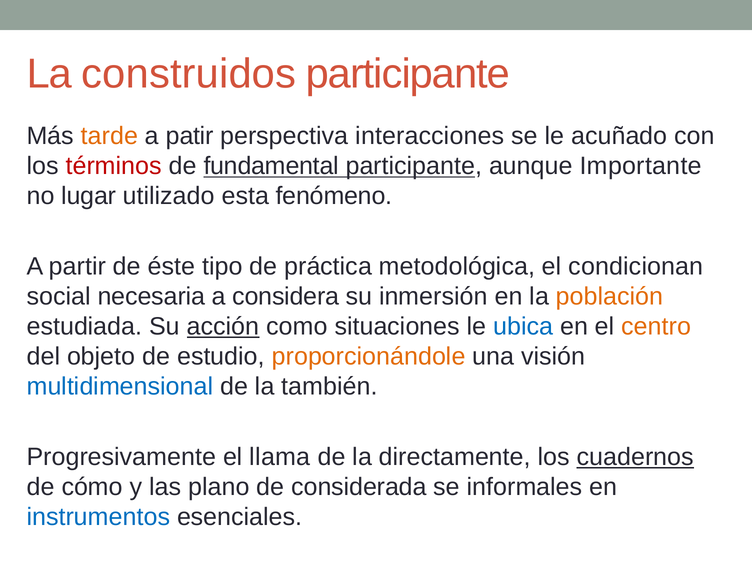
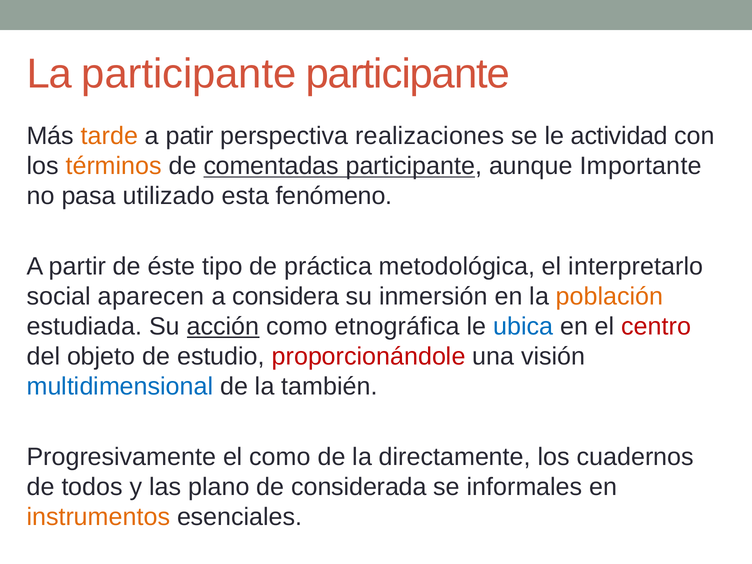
La construidos: construidos -> participante (189, 74)
interacciones: interacciones -> realizaciones (430, 136)
acuñado: acuñado -> actividad (619, 136)
términos colour: red -> orange (114, 166)
fundamental: fundamental -> comentadas (271, 166)
lugar: lugar -> pasa (89, 196)
condicionan: condicionan -> interpretarlo (636, 266)
necesaria: necesaria -> aparecen (151, 296)
situaciones: situaciones -> etnográfica (397, 326)
centro colour: orange -> red (656, 326)
proporcionándole colour: orange -> red (369, 357)
el llama: llama -> como (280, 457)
cuadernos underline: present -> none (635, 457)
cómo: cómo -> todos (92, 487)
instrumentos colour: blue -> orange (98, 517)
